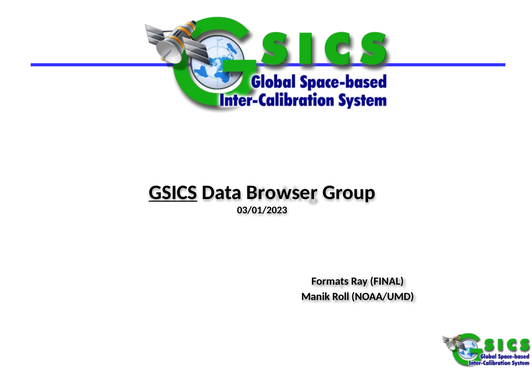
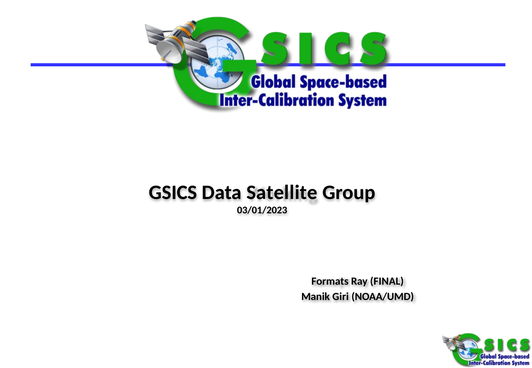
GSICS underline: present -> none (173, 193)
Browser: Browser -> Satellite (282, 193)
Roll: Roll -> Giri (341, 297)
